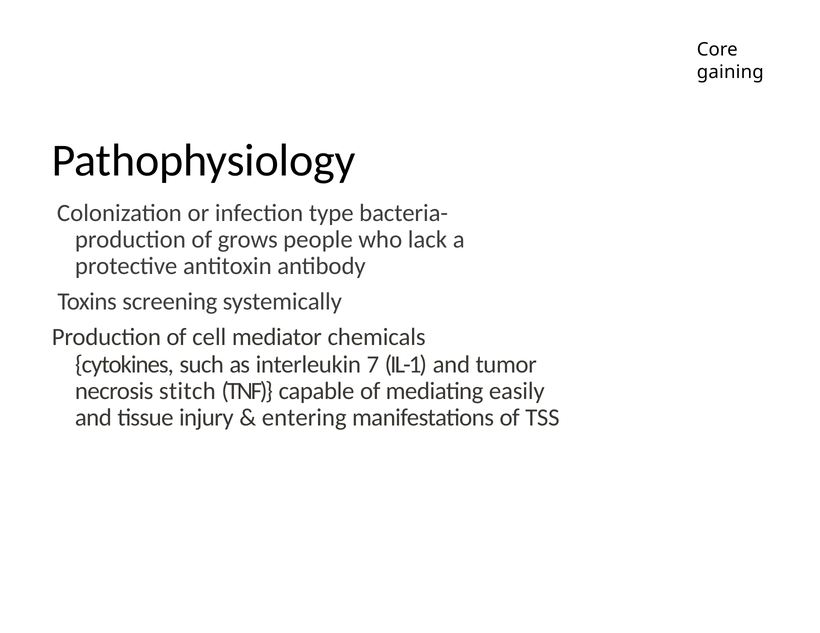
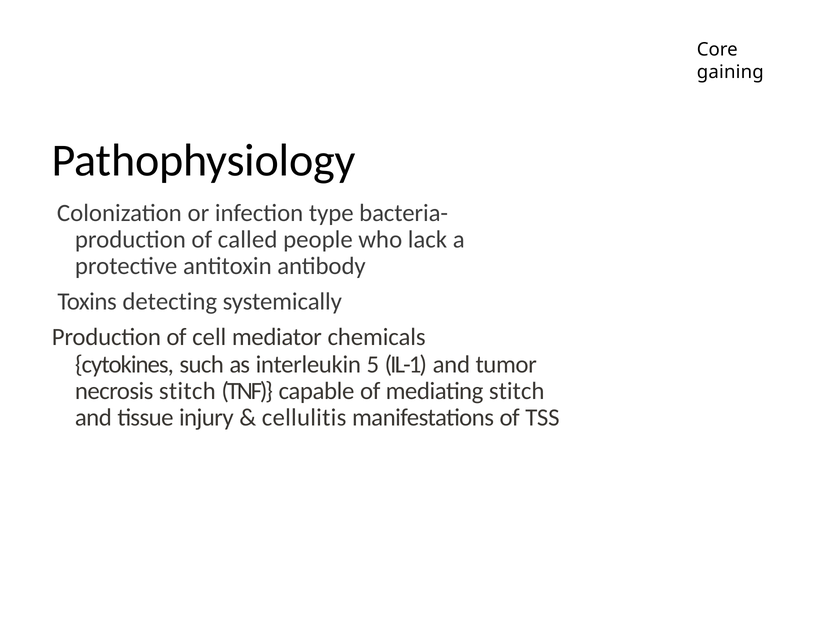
grows: grows -> called (248, 240)
screening: screening -> detecting (170, 302)
7: 7 -> 5 (373, 365)
mediating easily: easily -> stitch (517, 392)
entering: entering -> cellulitis (304, 418)
